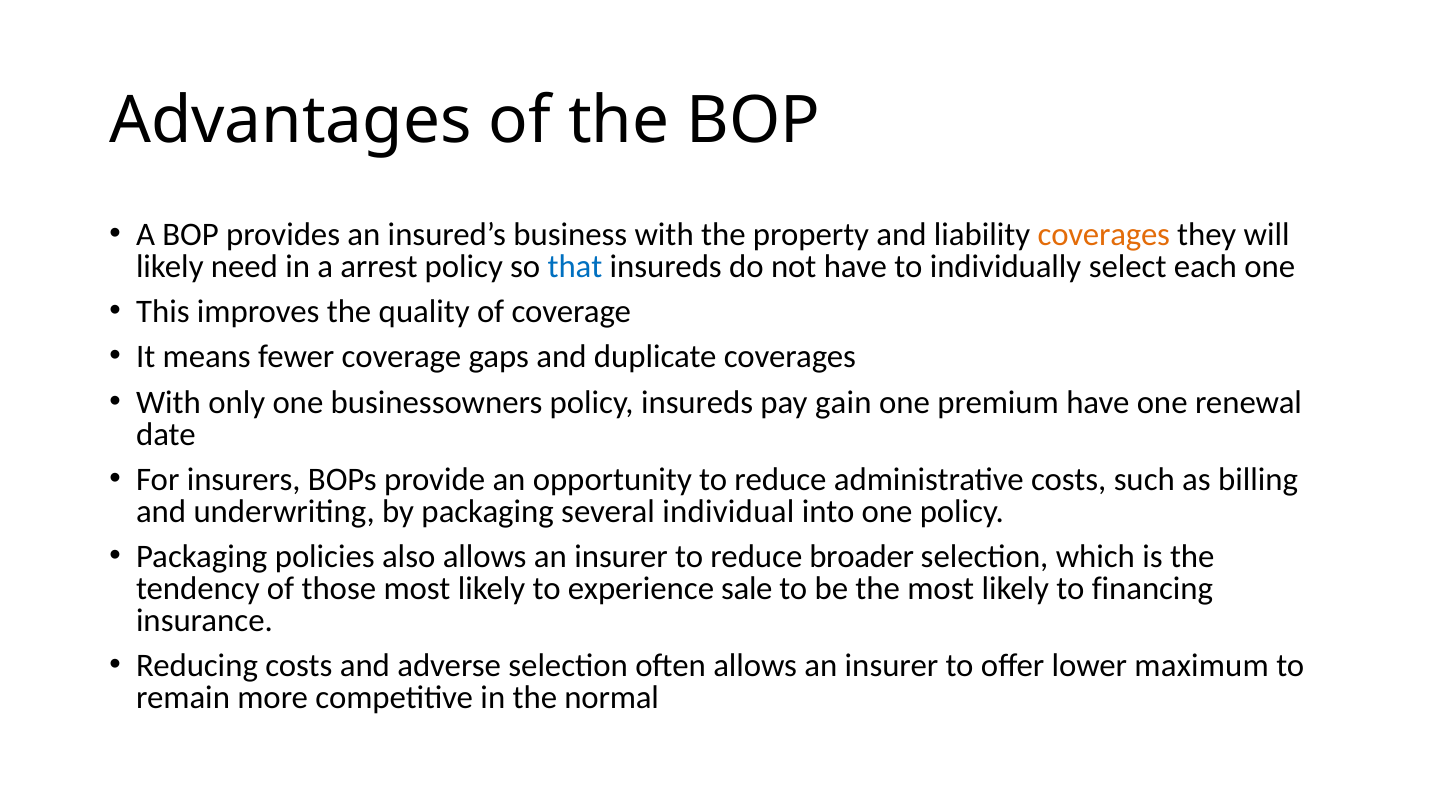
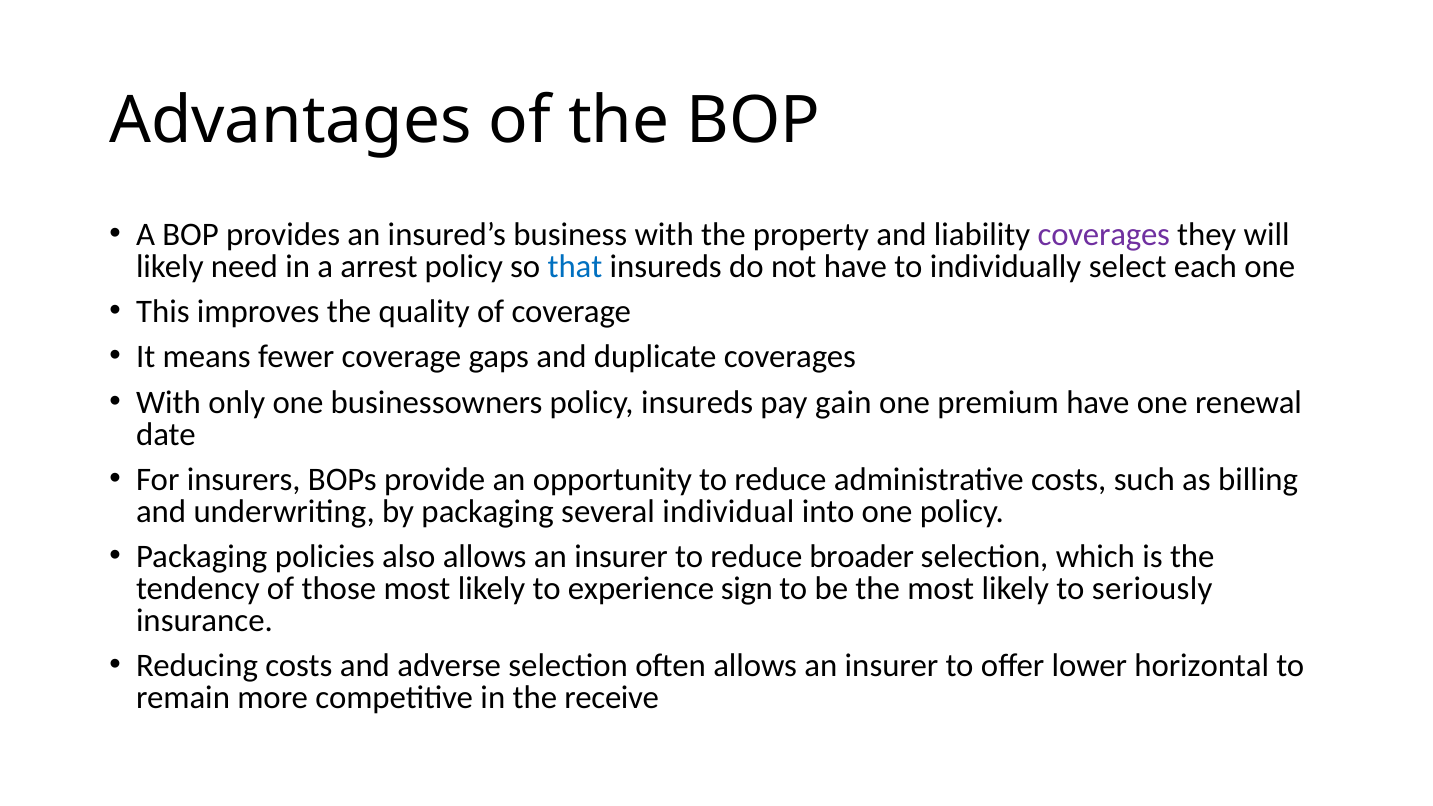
coverages colour: orange -> purple (1104, 235)
sale: sale -> sign (747, 589)
financing: financing -> seriously (1152, 589)
maximum: maximum -> horizontal (1202, 666)
normal: normal -> receive (612, 698)
